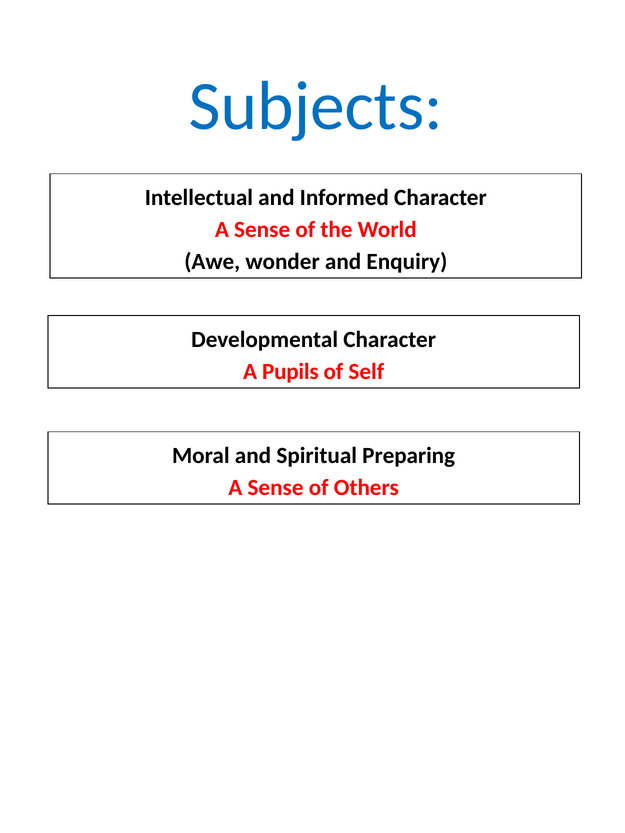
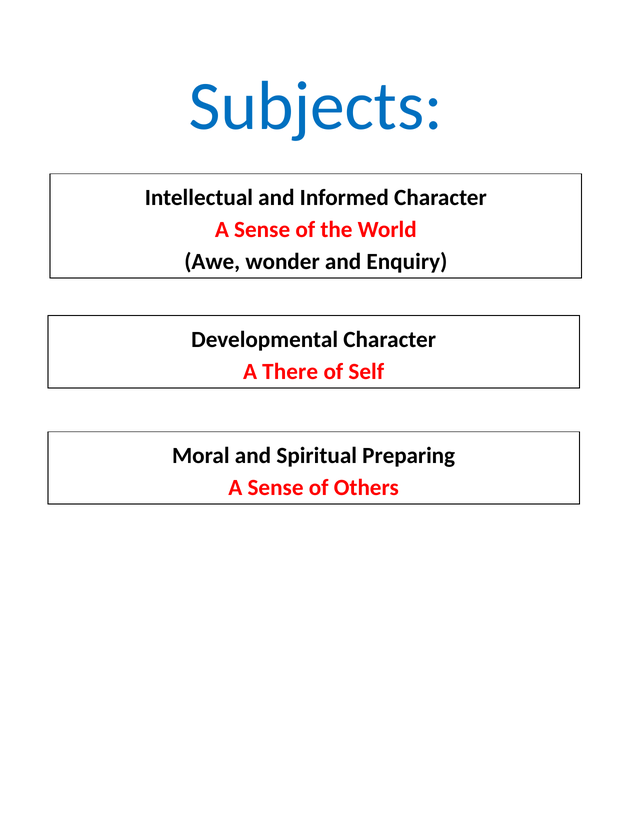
Pupils: Pupils -> There (290, 372)
